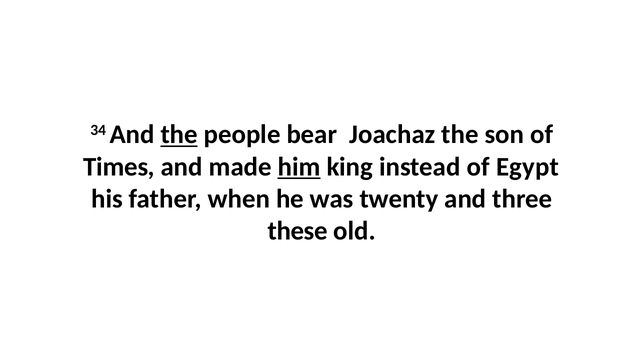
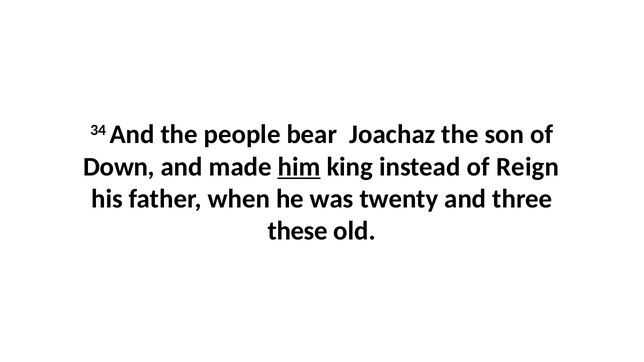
the underline: present -> none (179, 135)
Times: Times -> Down (119, 167)
Egypt: Egypt -> Reign (528, 167)
